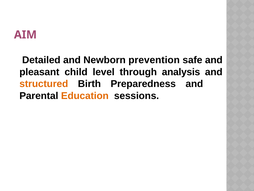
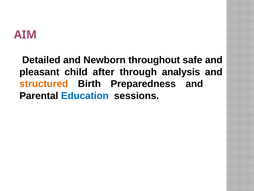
prevention: prevention -> throughout (154, 60)
level: level -> after (104, 72)
Education colour: orange -> blue (85, 96)
